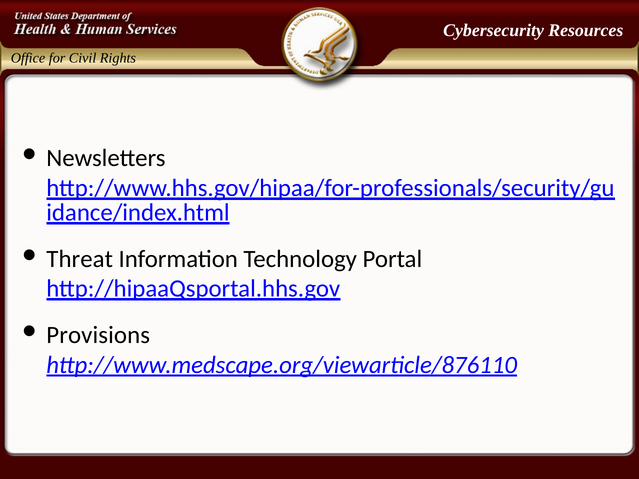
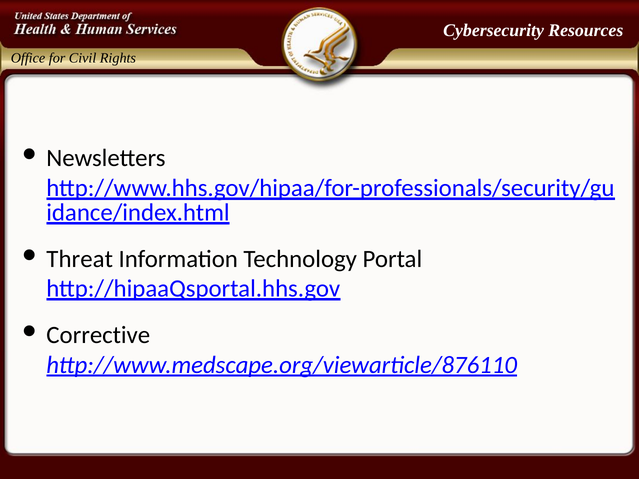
Provisions: Provisions -> Corrective (98, 335)
